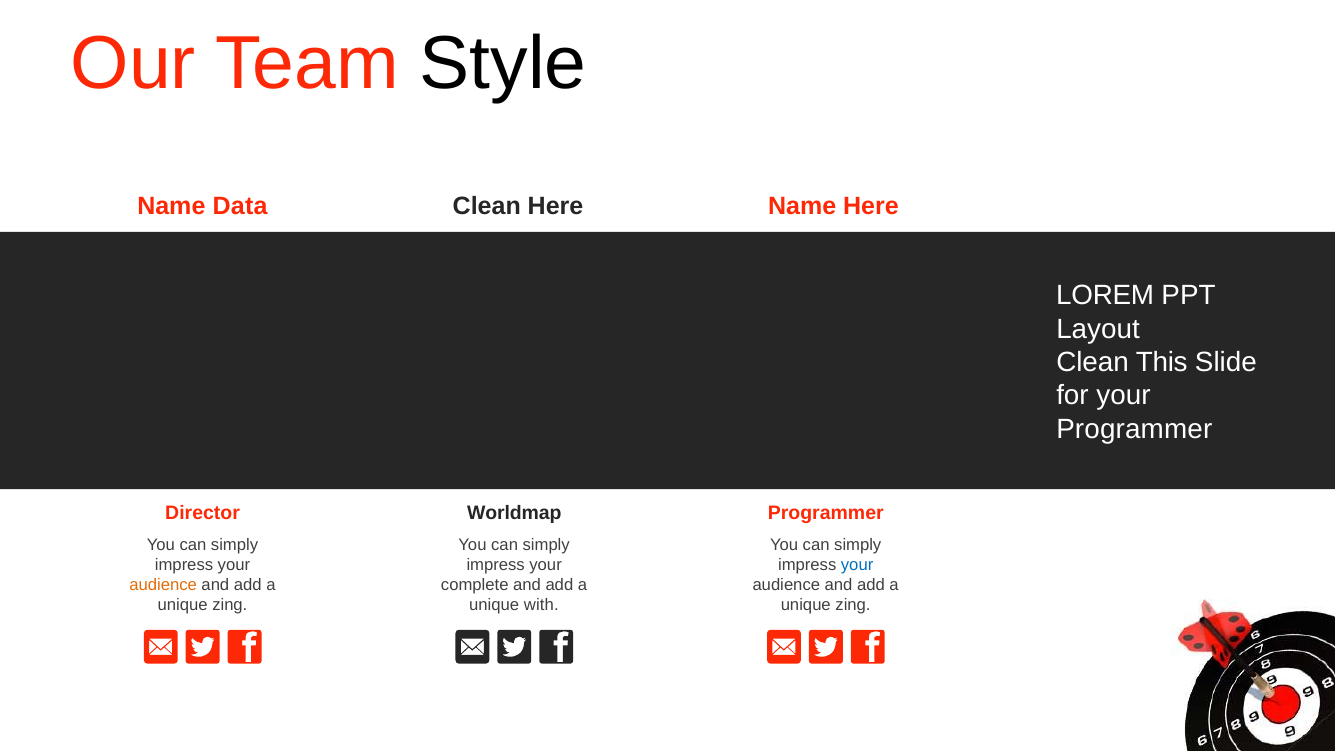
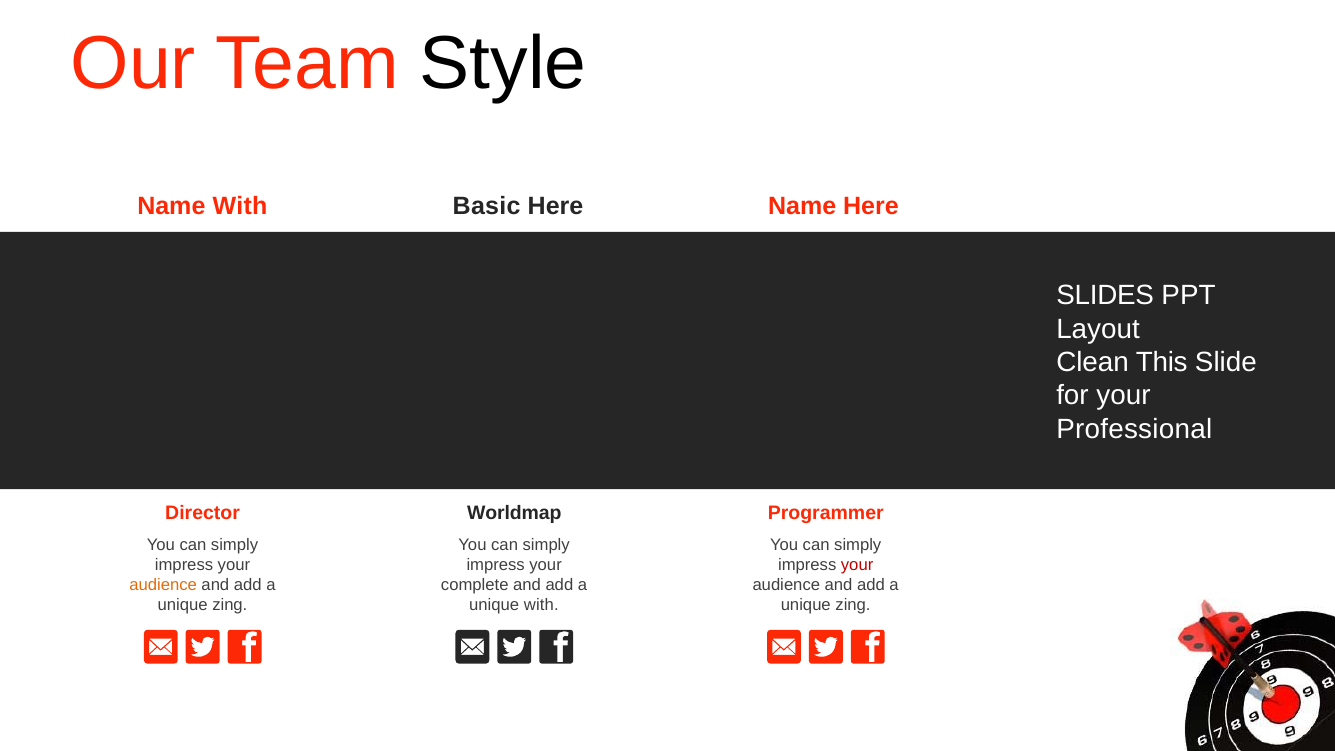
Name Data: Data -> With (240, 206)
Clean: Clean -> Basic (487, 206)
LOREM: LOREM -> SLIDES (1105, 296)
Programmer: Programmer -> Professional (1134, 429)
your colour: blue -> red (857, 565)
